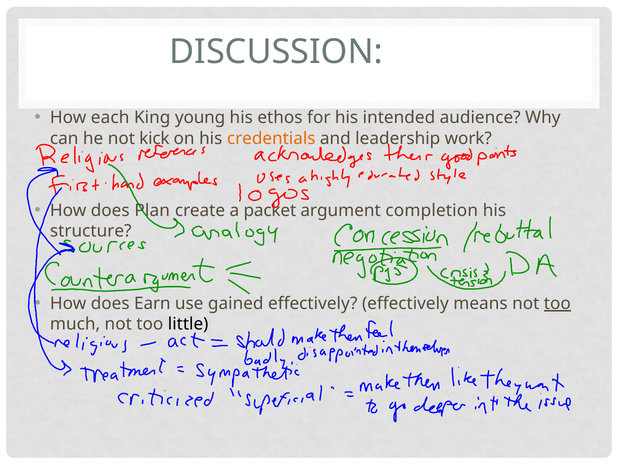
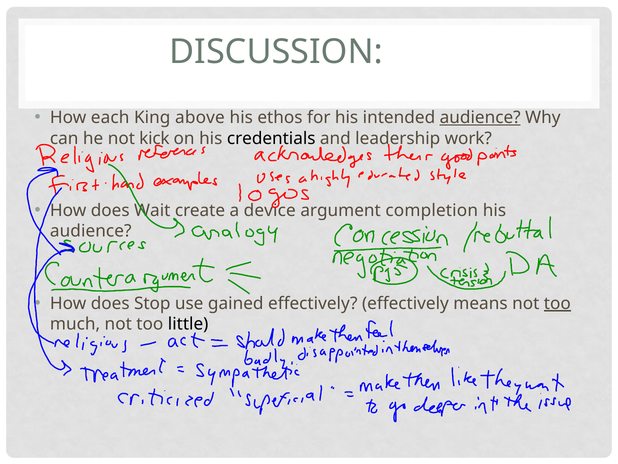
young: young -> above (200, 118)
audience underline: none -> present (480, 118)
credentials colour: orange -> black (271, 138)
Plan: Plan -> Wait (152, 210)
packet: packet -> device (270, 210)
structure: structure -> audience (91, 231)
Earn: Earn -> Stop (152, 303)
